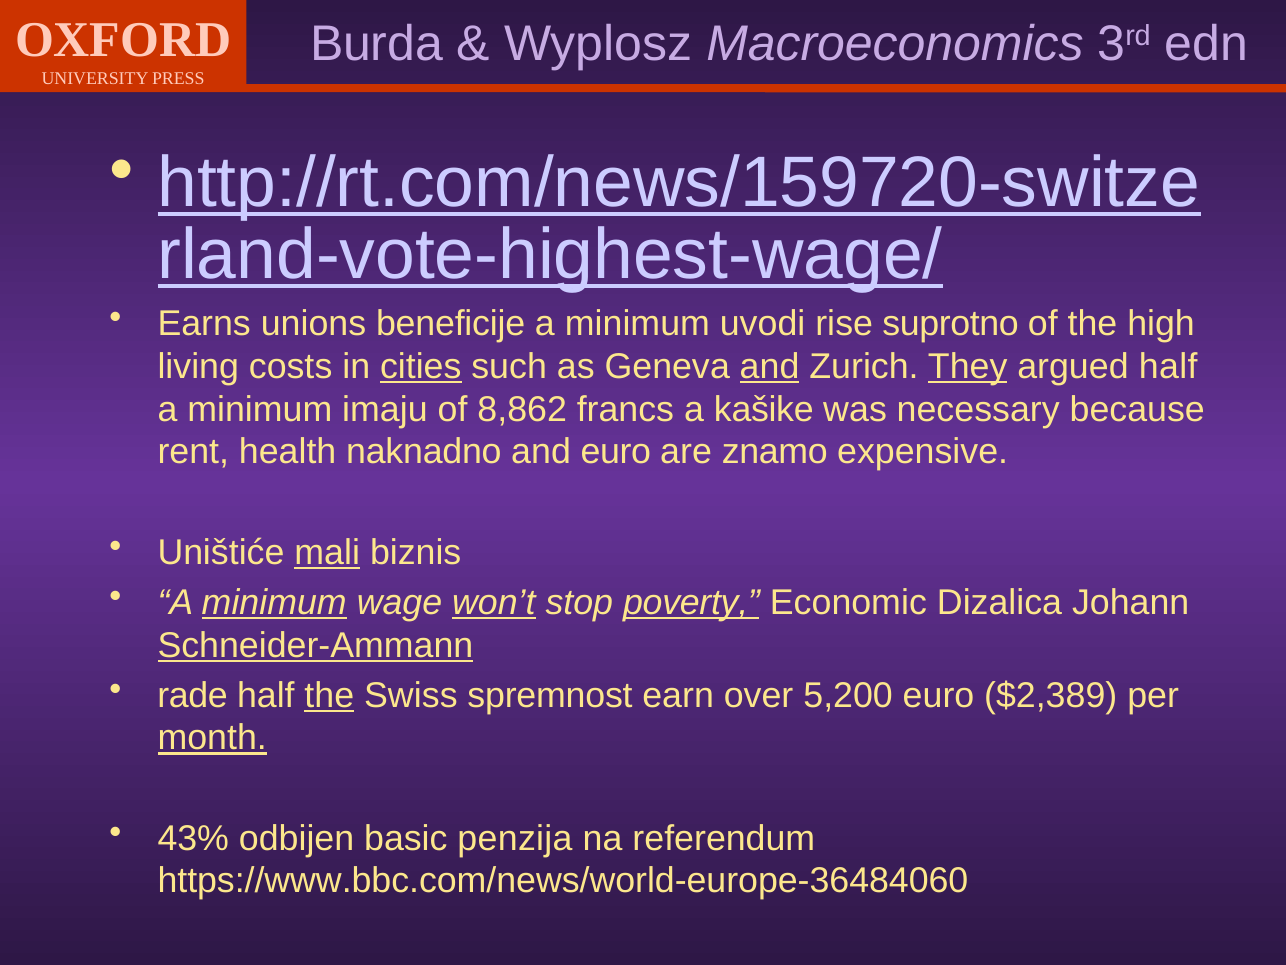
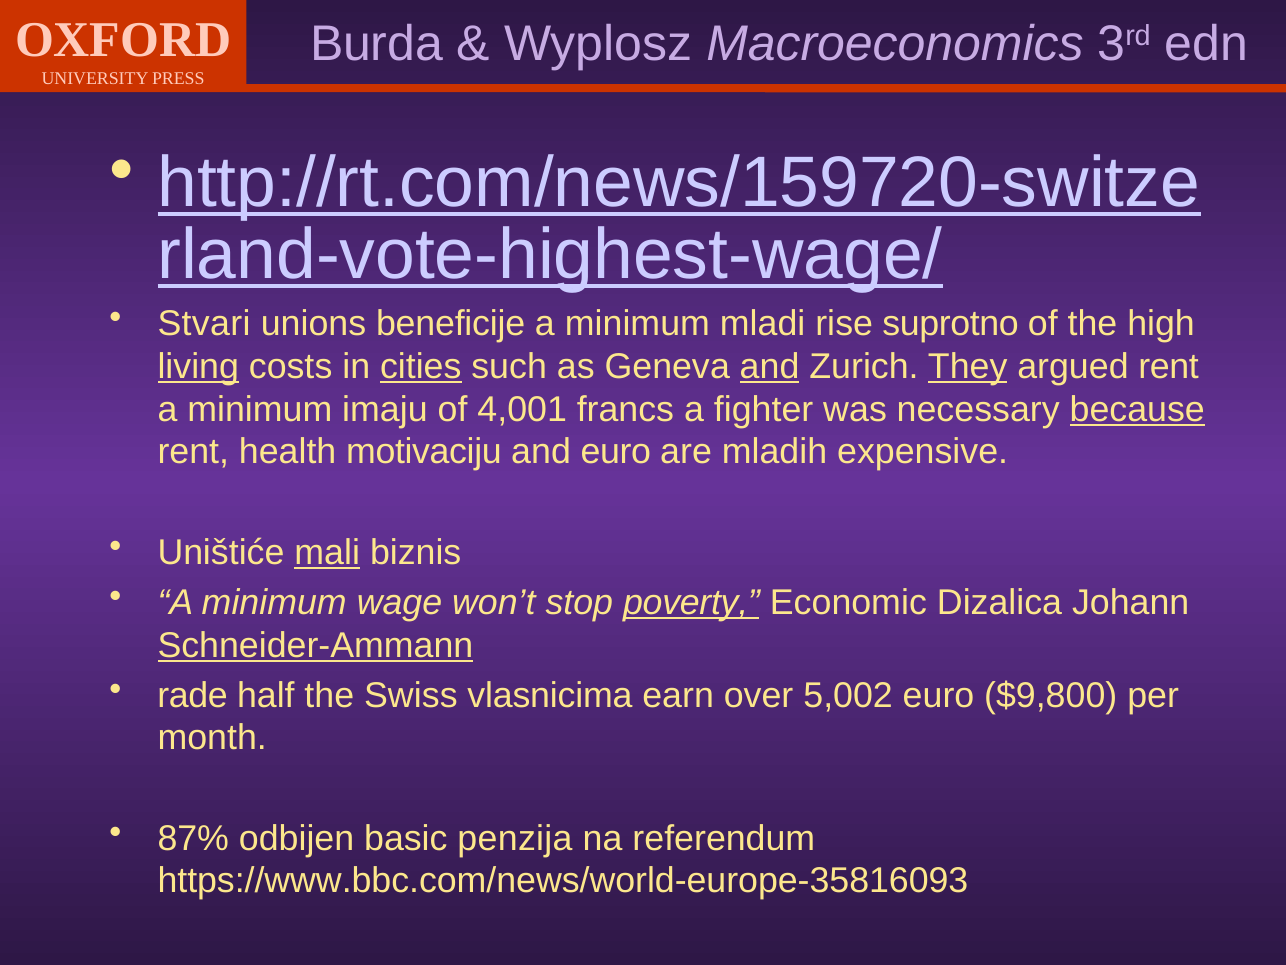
Earns: Earns -> Stvari (204, 323)
uvodi: uvodi -> mladi (763, 323)
living underline: none -> present (198, 366)
argued half: half -> rent (1169, 366)
8,862: 8,862 -> 4,001 (522, 409)
kašike: kašike -> fighter (764, 409)
because underline: none -> present (1137, 409)
naknadno: naknadno -> motivaciju (424, 452)
znamo: znamo -> mladih (775, 452)
minimum underline: present -> none (274, 602)
won’t underline: present -> none (494, 602)
the underline: present -> none (329, 695)
spremnost: spremnost -> vlasnicima (550, 695)
5,200: 5,200 -> 5,002 (848, 695)
$2,389: $2,389 -> $9,800 (1051, 695)
month underline: present -> none (212, 738)
43%: 43% -> 87% (193, 838)
https://www.bbc.com/news/world-europe-36484060: https://www.bbc.com/news/world-europe-36484060 -> https://www.bbc.com/news/world-europe-35816093 (563, 881)
